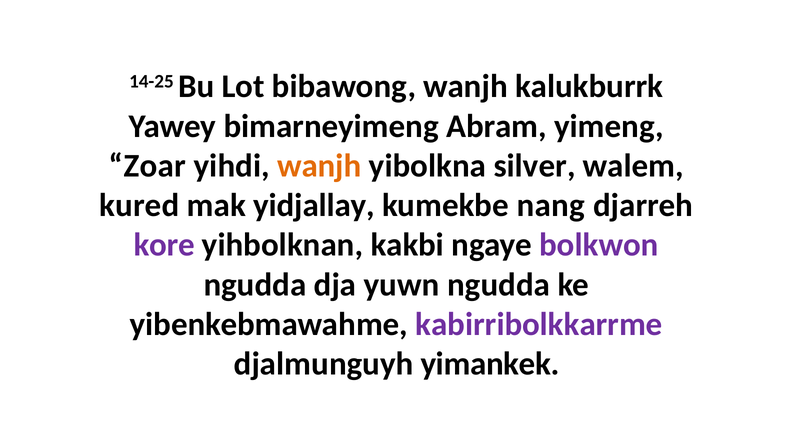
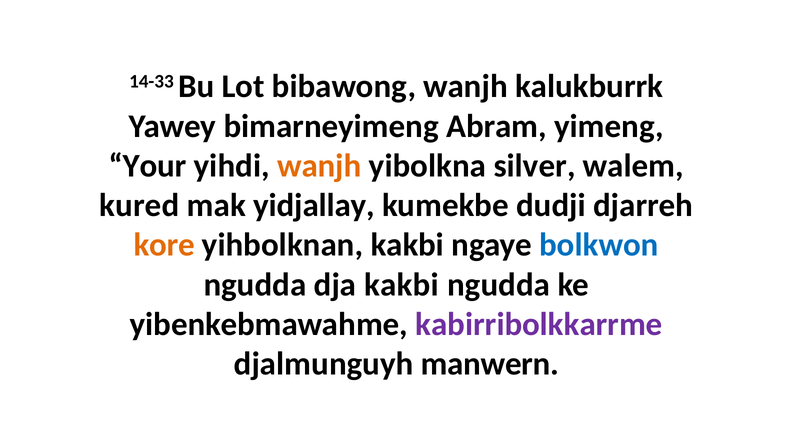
14-25: 14-25 -> 14-33 (151, 81)
Zoar: Zoar -> Your (148, 166)
nang: nang -> dudji (551, 205)
kore colour: purple -> orange (164, 245)
bolkwon colour: purple -> blue (599, 245)
dja yuwn: yuwn -> kakbi (402, 285)
yimankek: yimankek -> manwern (490, 364)
